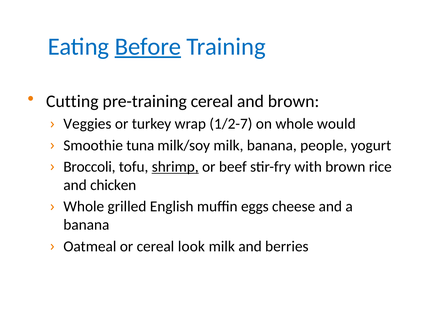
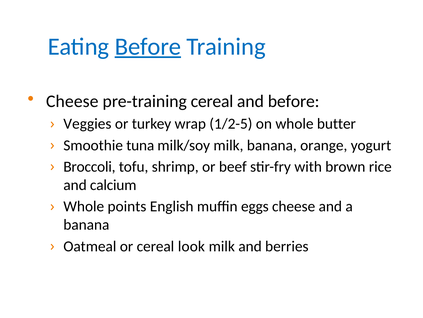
Cutting: Cutting -> Cheese (72, 101)
and brown: brown -> before (294, 101)
1/2-7: 1/2-7 -> 1/2-5 (231, 124)
would: would -> butter (336, 124)
people: people -> orange (324, 145)
shrimp underline: present -> none (175, 166)
chicken: chicken -> calcium (113, 185)
grilled: grilled -> points (127, 206)
